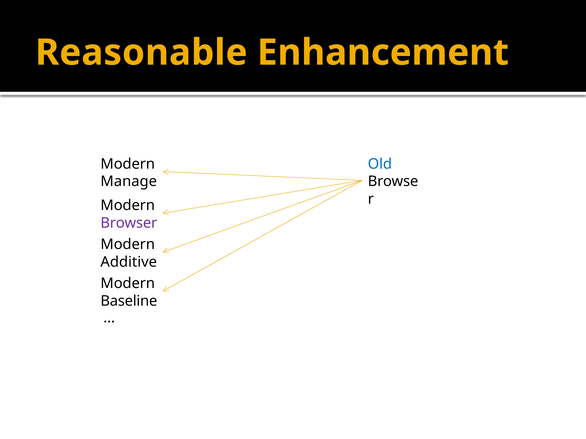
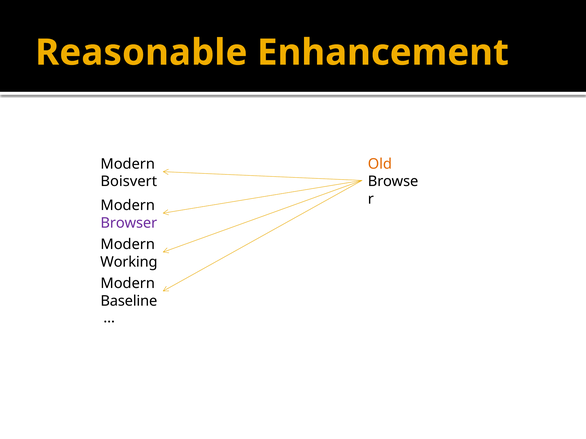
Old colour: blue -> orange (380, 164)
Manage: Manage -> Boisvert (129, 182)
Additive: Additive -> Working (129, 262)
